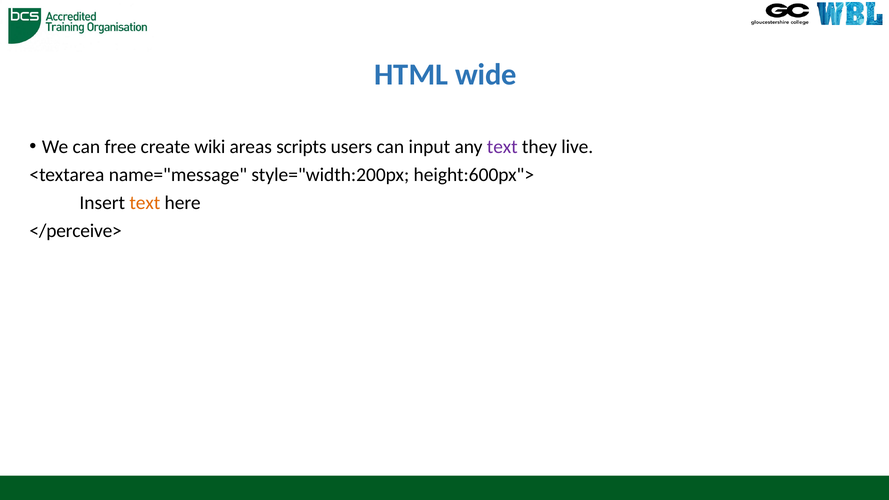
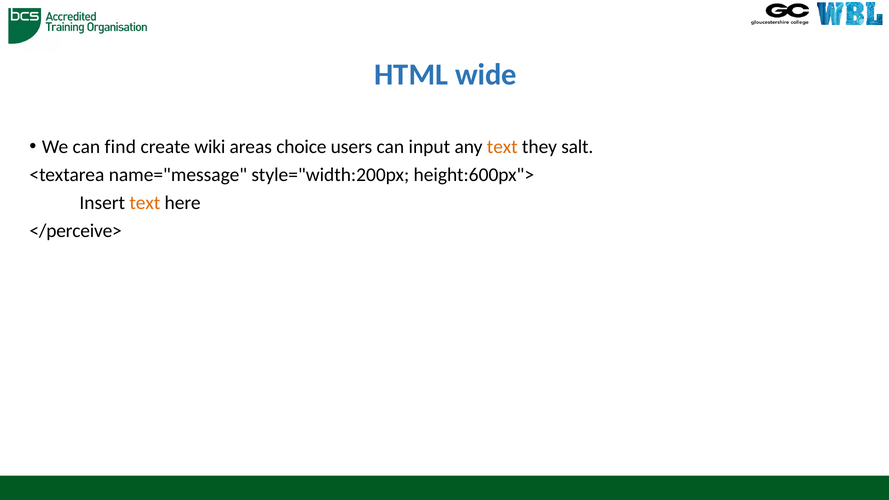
free: free -> find (120, 147)
scripts: scripts -> choice (301, 147)
text colour: purple -> orange (502, 147)
live: live -> salt (577, 147)
